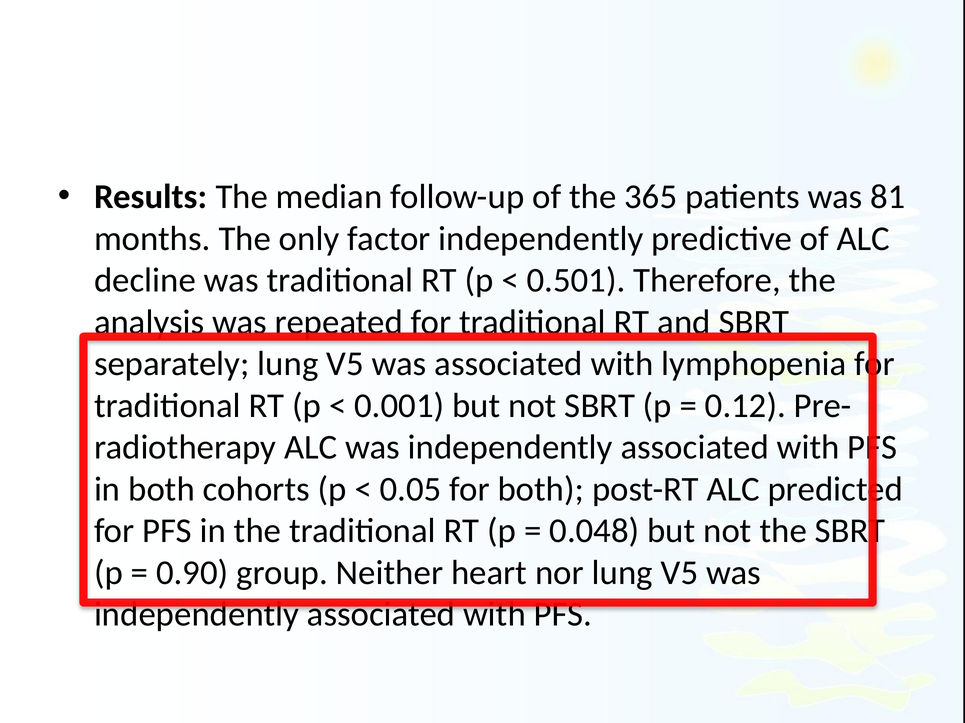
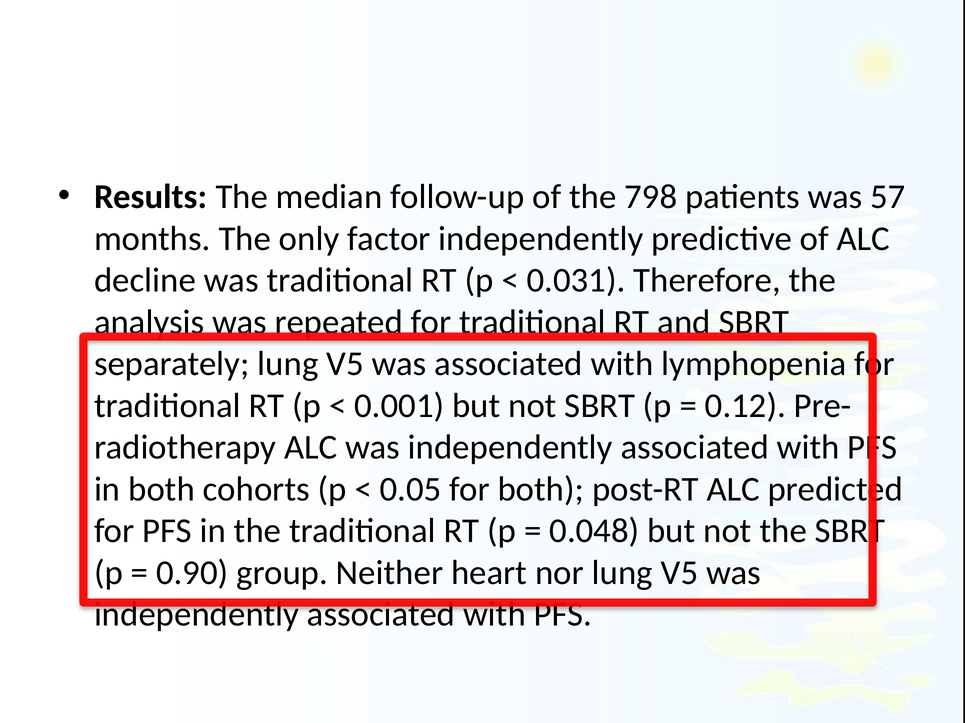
365: 365 -> 798 (651, 197)
81: 81 -> 57 (888, 197)
0.501: 0.501 -> 0.031 (576, 281)
